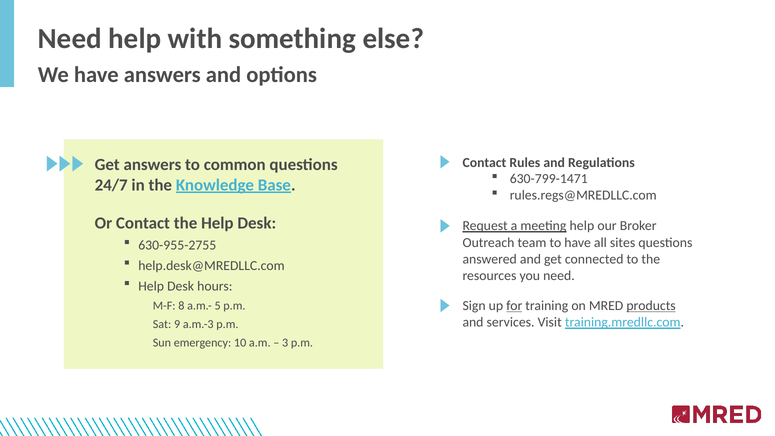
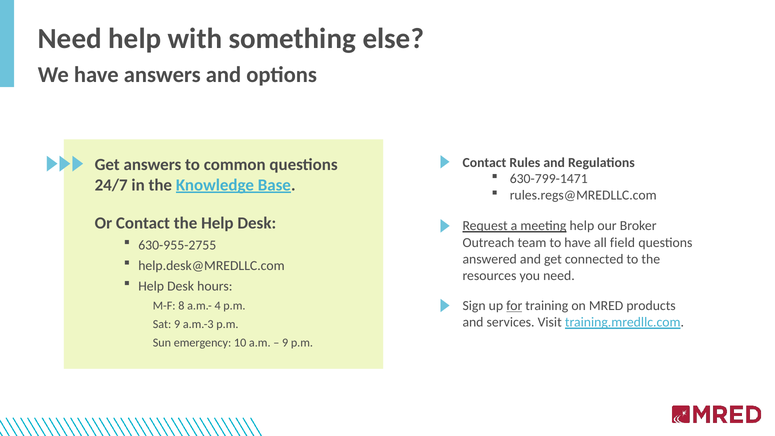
sites: sites -> field (623, 243)
products underline: present -> none (651, 306)
5: 5 -> 4 (218, 306)
3: 3 -> 9 (285, 343)
